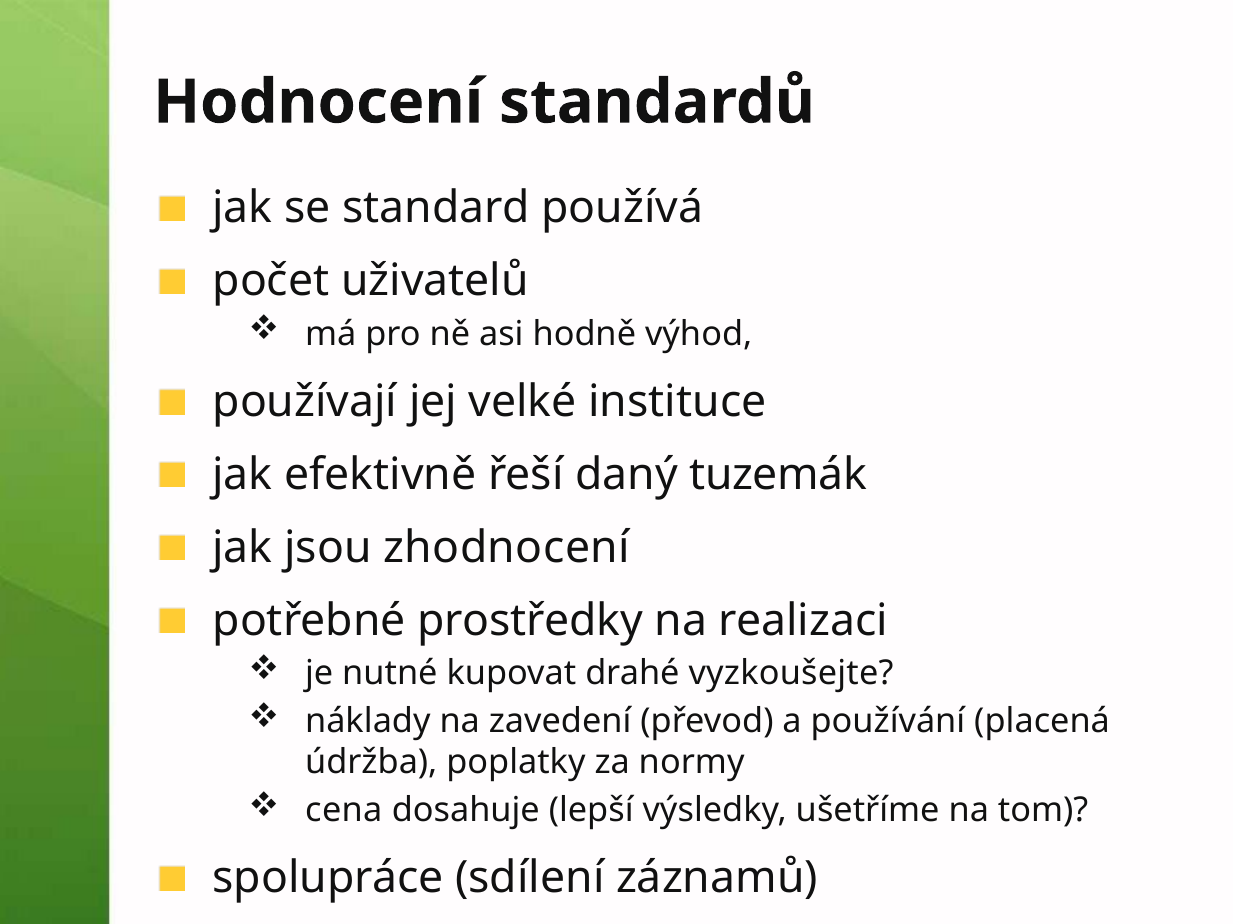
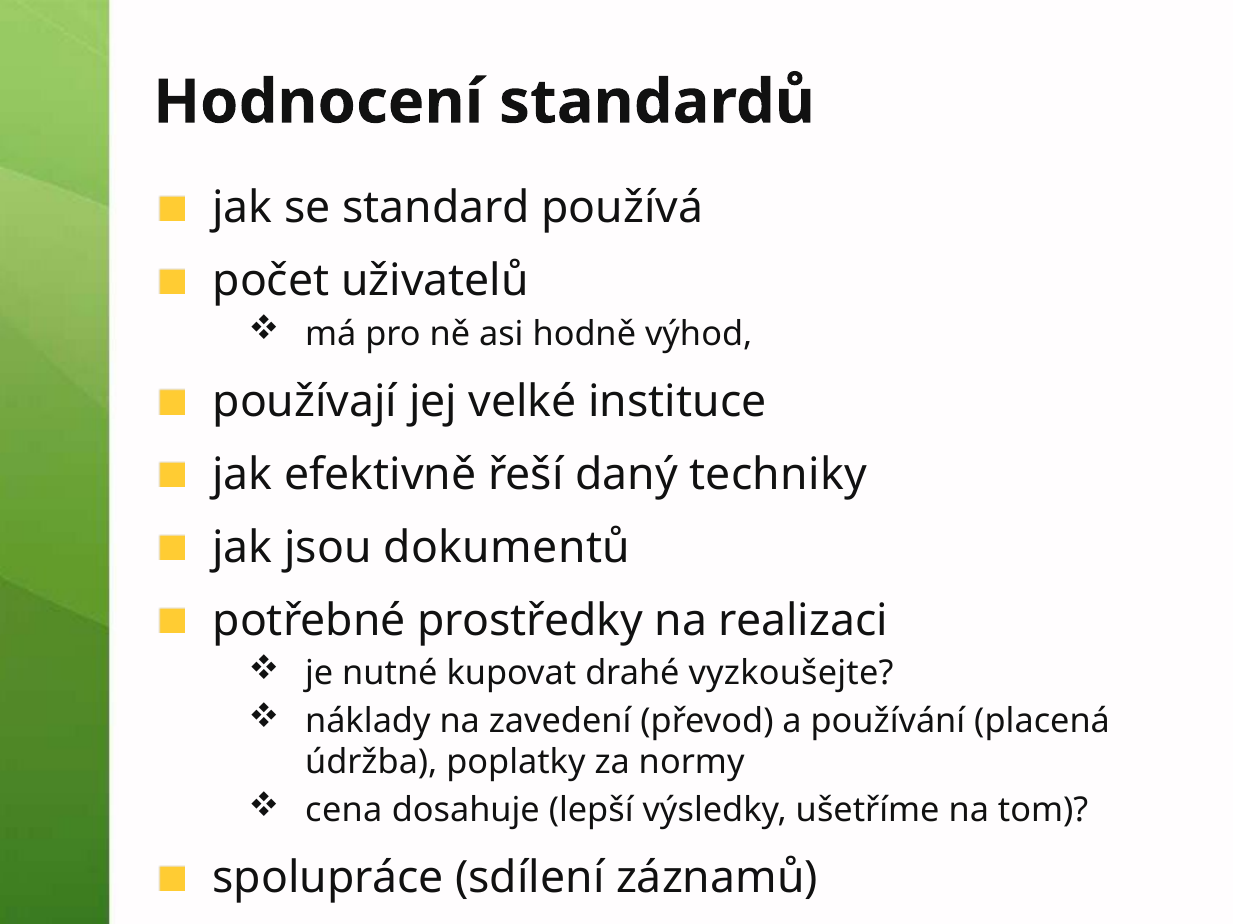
tuzemák: tuzemák -> techniky (778, 475)
zhodnocení: zhodnocení -> dokumentů (507, 548)
